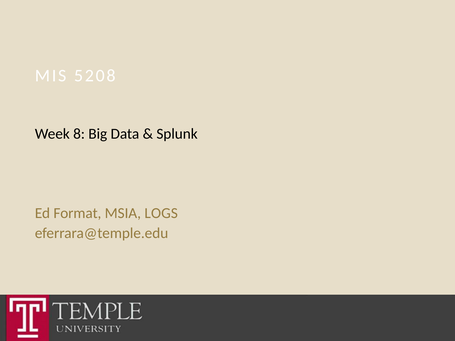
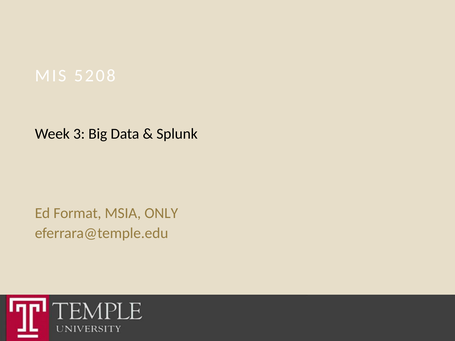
8: 8 -> 3 (79, 134)
LOGS: LOGS -> ONLY (161, 213)
